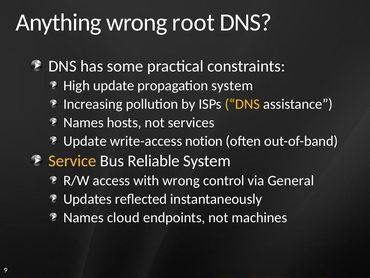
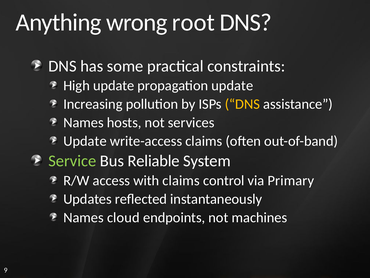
propagation system: system -> update (232, 86)
write-access notion: notion -> claims (204, 141)
Service colour: yellow -> light green (72, 161)
with wrong: wrong -> claims (181, 180)
General: General -> Primary (291, 180)
